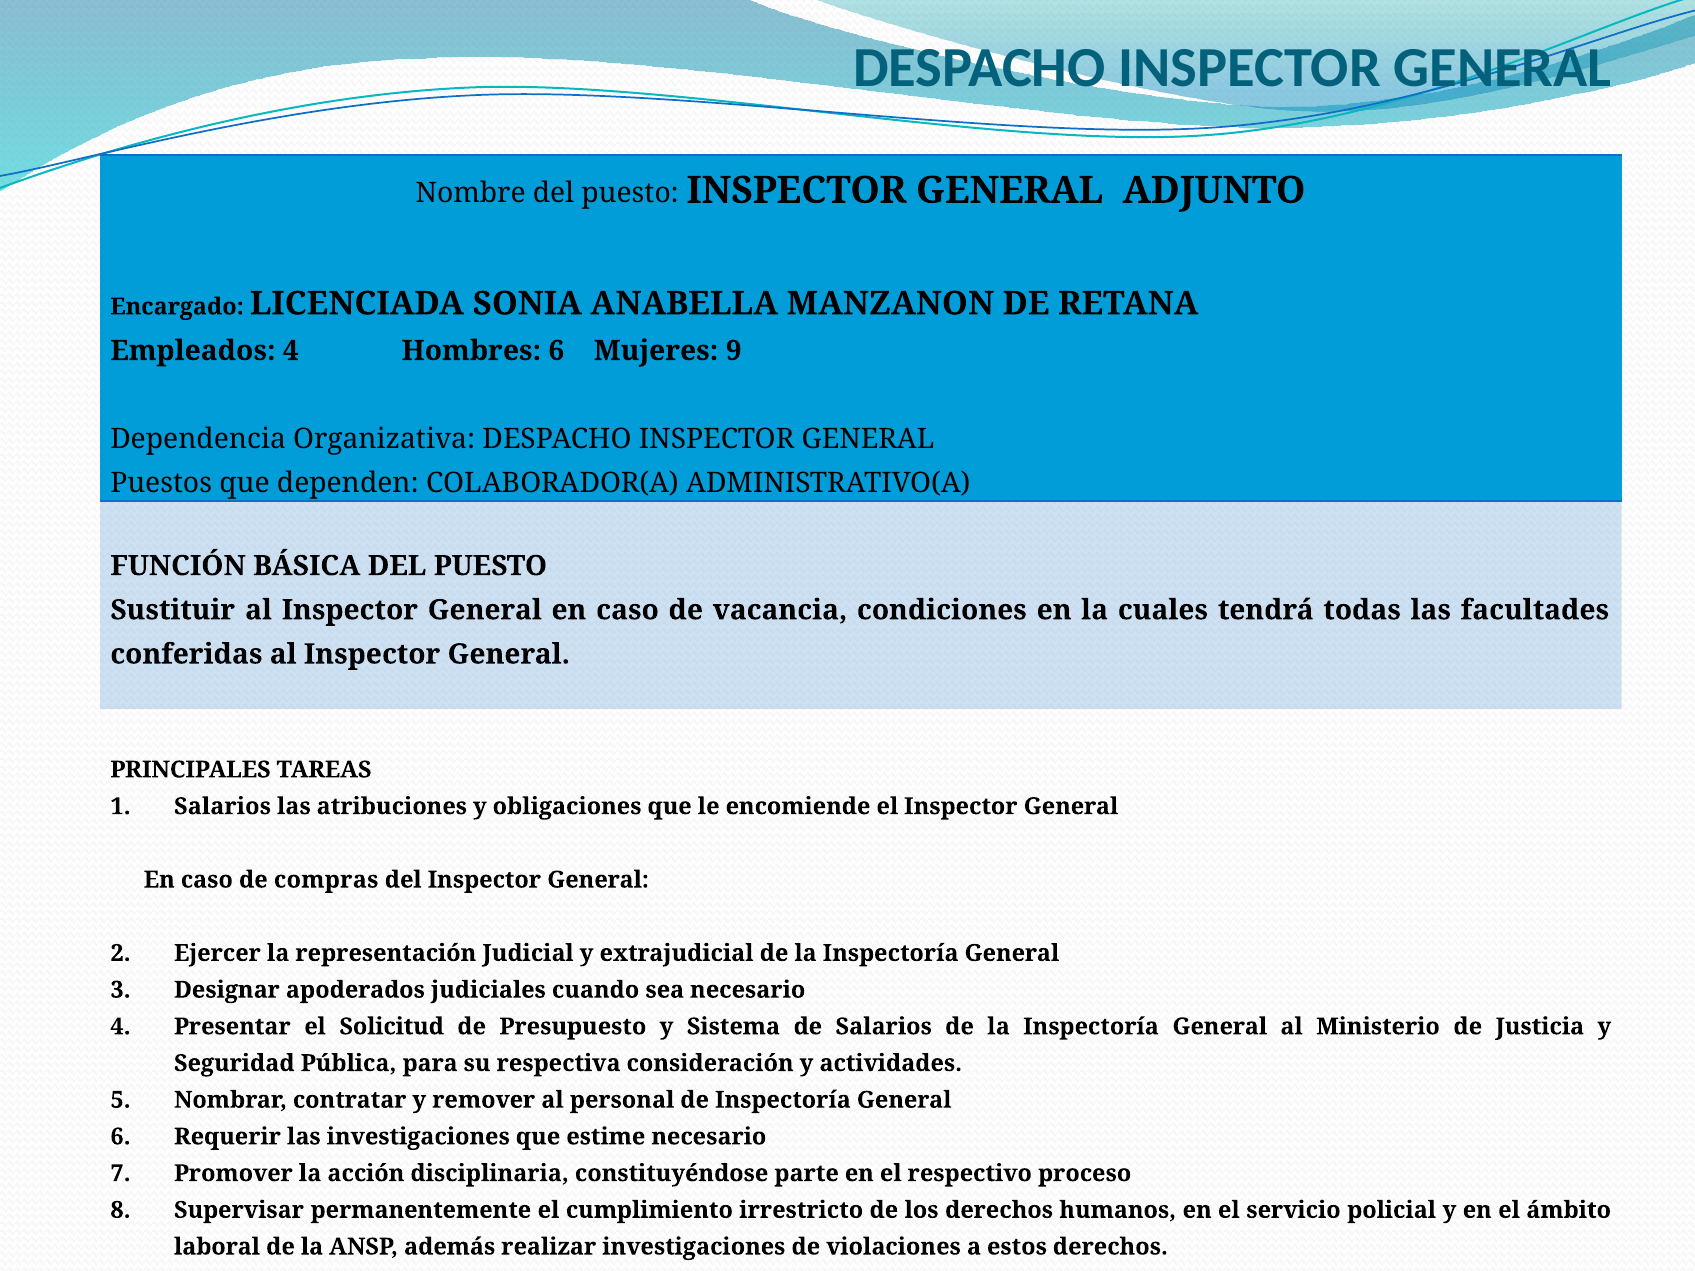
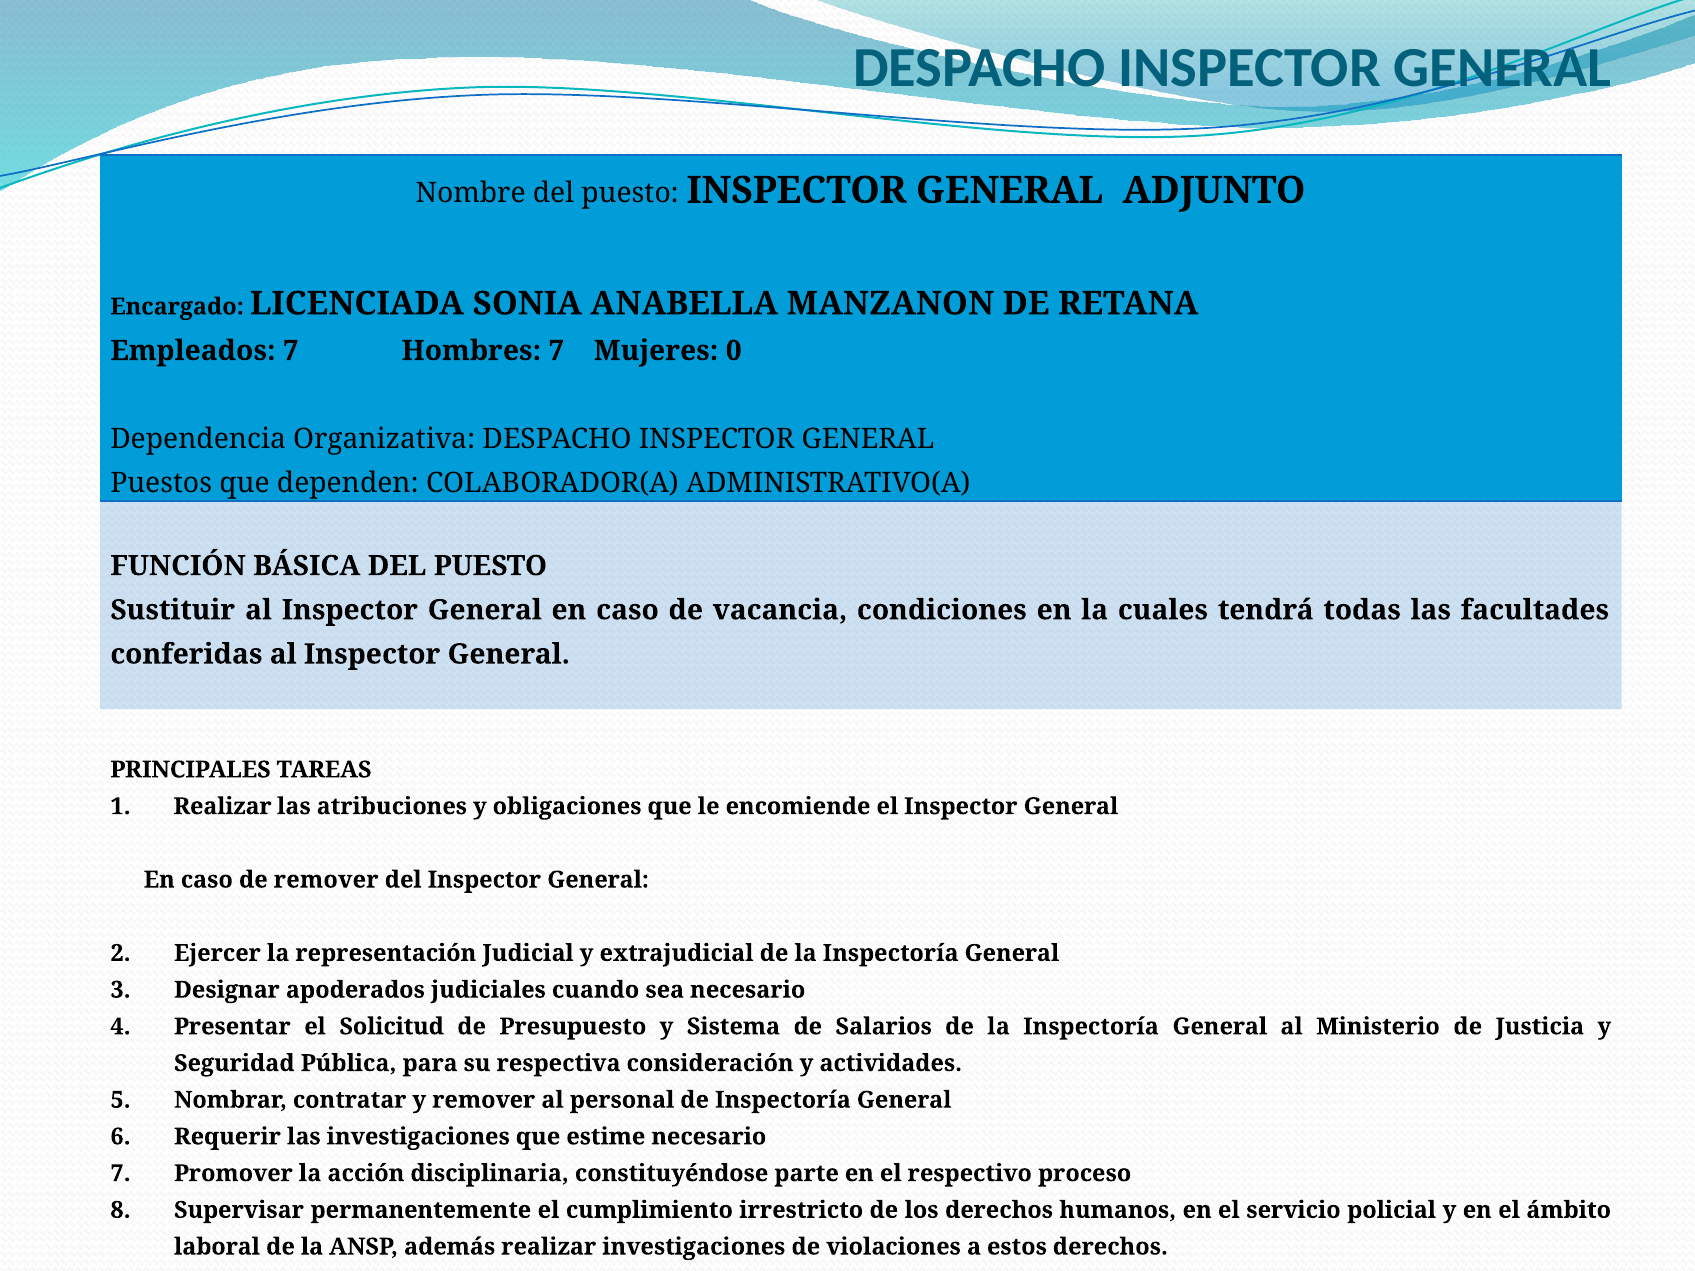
Empleados 4: 4 -> 7 (291, 351)
Hombres 6: 6 -> 7 (556, 351)
Mujeres 9: 9 -> 0 (734, 351)
Salarios: Salarios -> Realizar (223, 807)
de compras: compras -> remover (326, 880)
